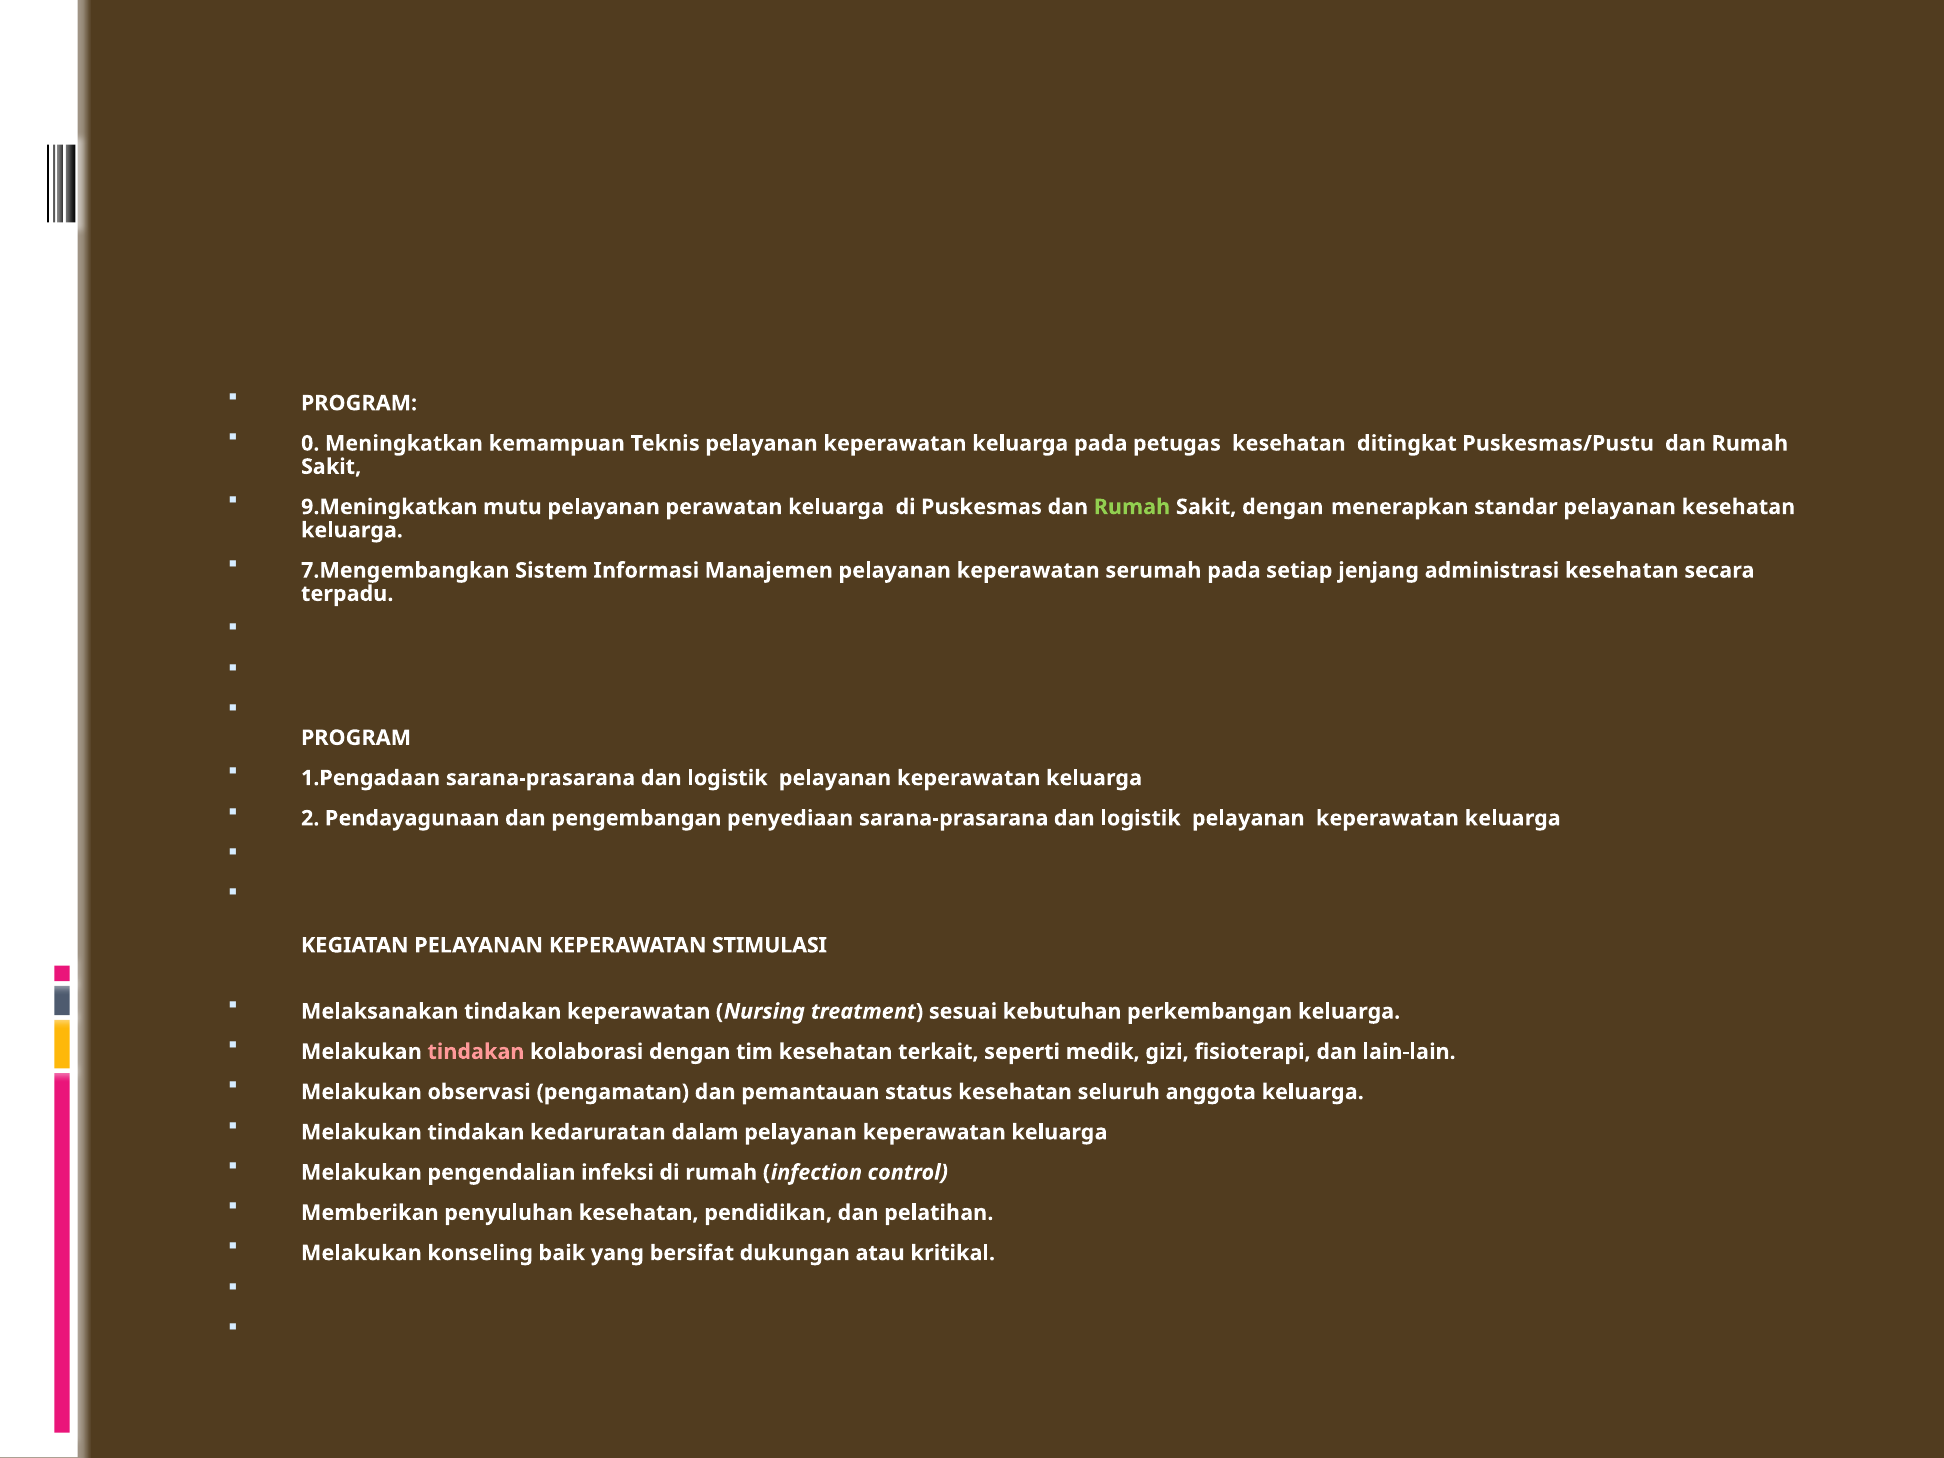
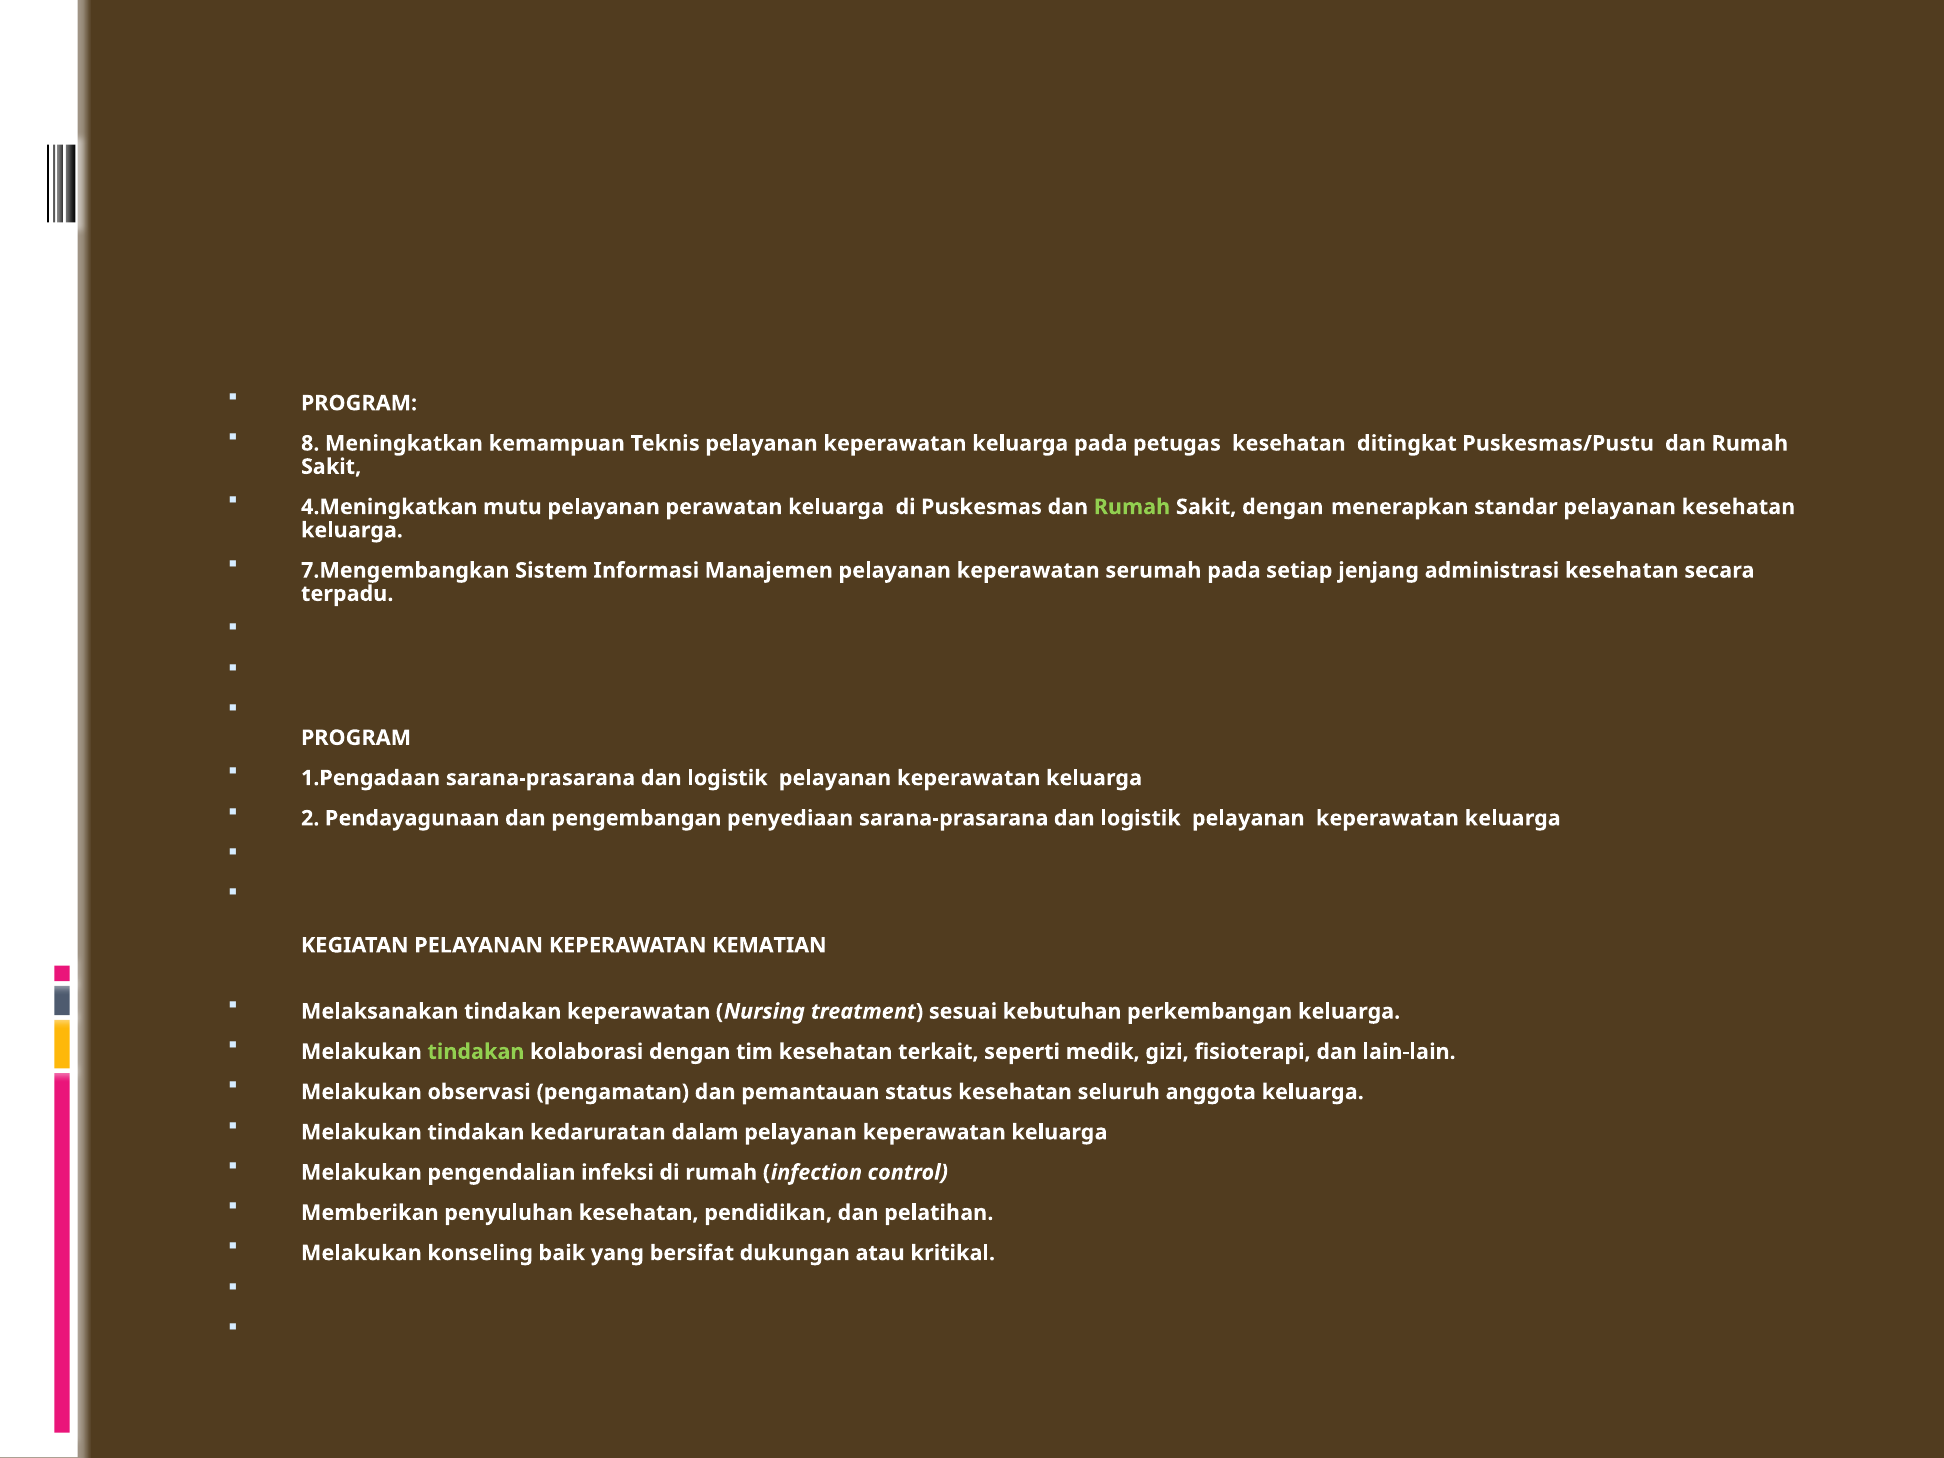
0: 0 -> 8 (310, 443)
9.Meningkatkan: 9.Meningkatkan -> 4.Meningkatkan (389, 507)
STIMULASI: STIMULASI -> KEMATIAN (769, 945)
tindakan colour: pink -> light green (476, 1052)
